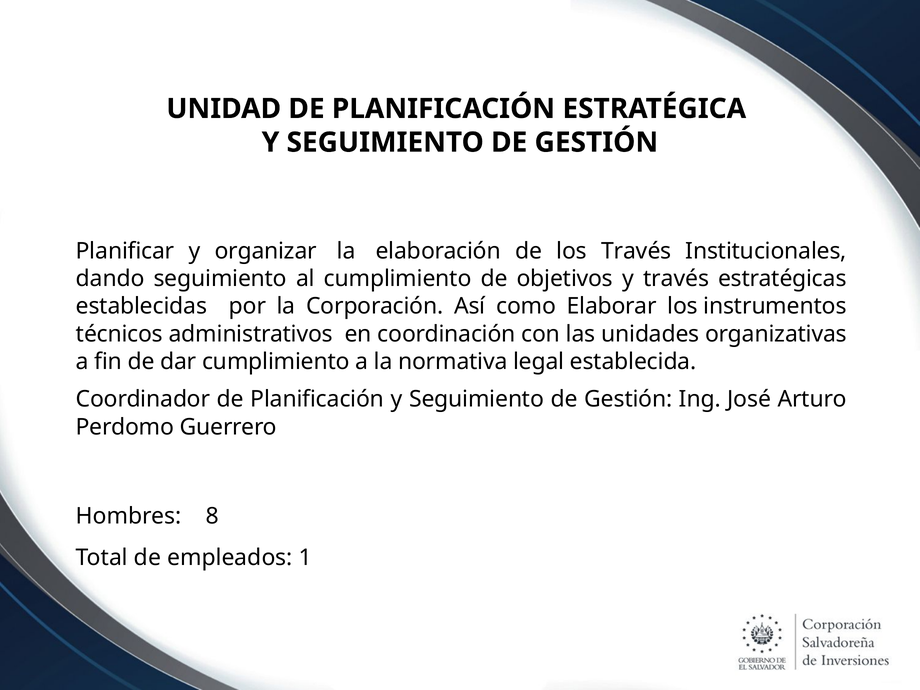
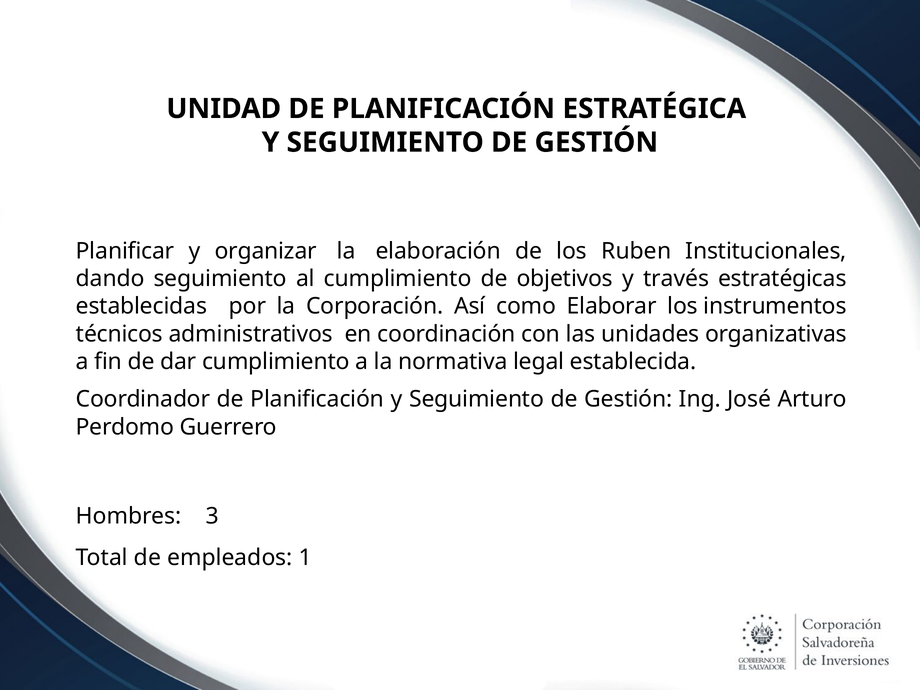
los Través: Través -> Ruben (636, 251)
8: 8 -> 3 (212, 516)
